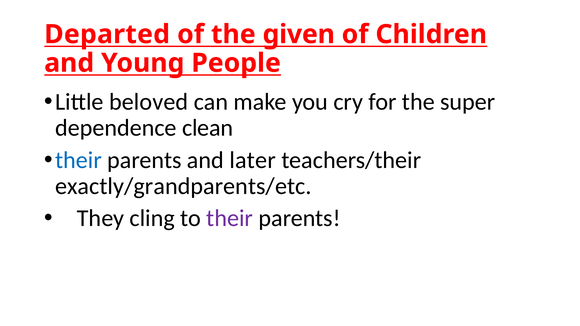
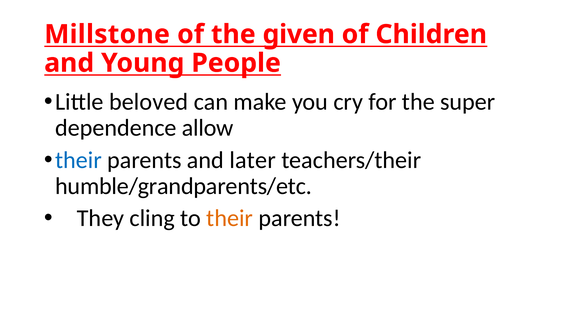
Departed: Departed -> Millstone (107, 34)
clean: clean -> allow (208, 128)
exactly/grandparents/etc: exactly/grandparents/etc -> humble/grandparents/etc (183, 186)
their colour: purple -> orange (230, 218)
